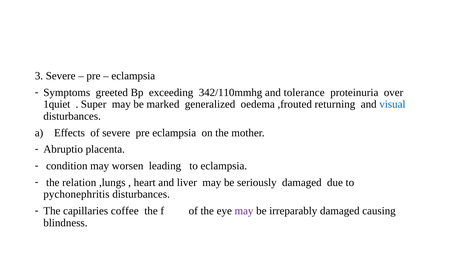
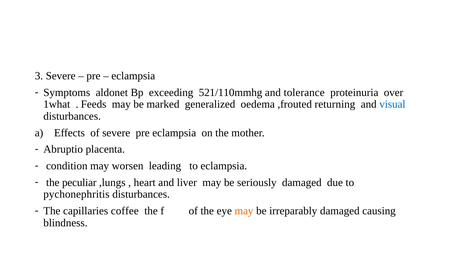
greeted: greeted -> aldonet (112, 93)
342/110mmhg: 342/110mmhg -> 521/110mmhg (231, 93)
1quiet: 1quiet -> 1what (57, 104)
Super: Super -> Feeds (94, 104)
relation: relation -> peculiar (79, 183)
may colour: purple -> orange (244, 211)
